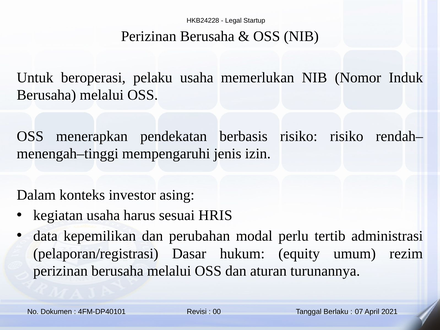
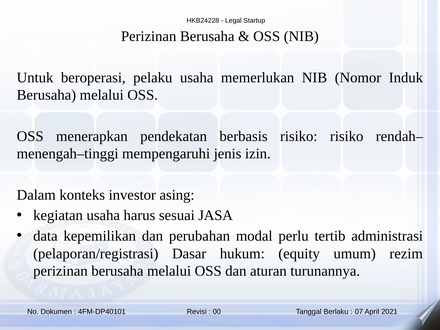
HRIS: HRIS -> JASA (216, 215)
